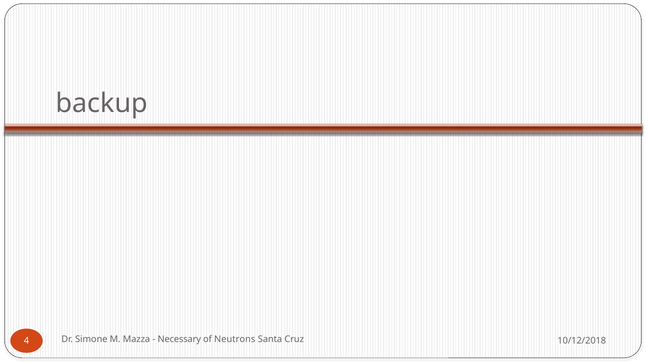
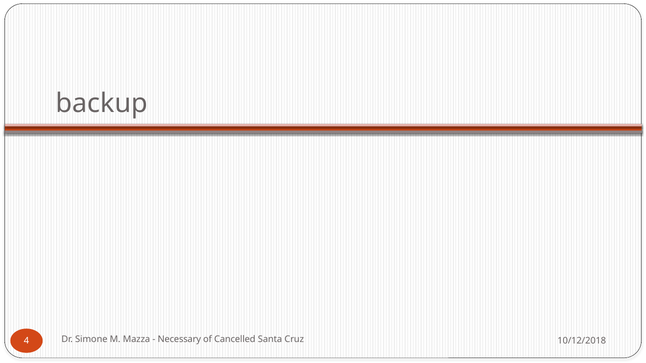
Neutrons: Neutrons -> Cancelled (235, 340)
